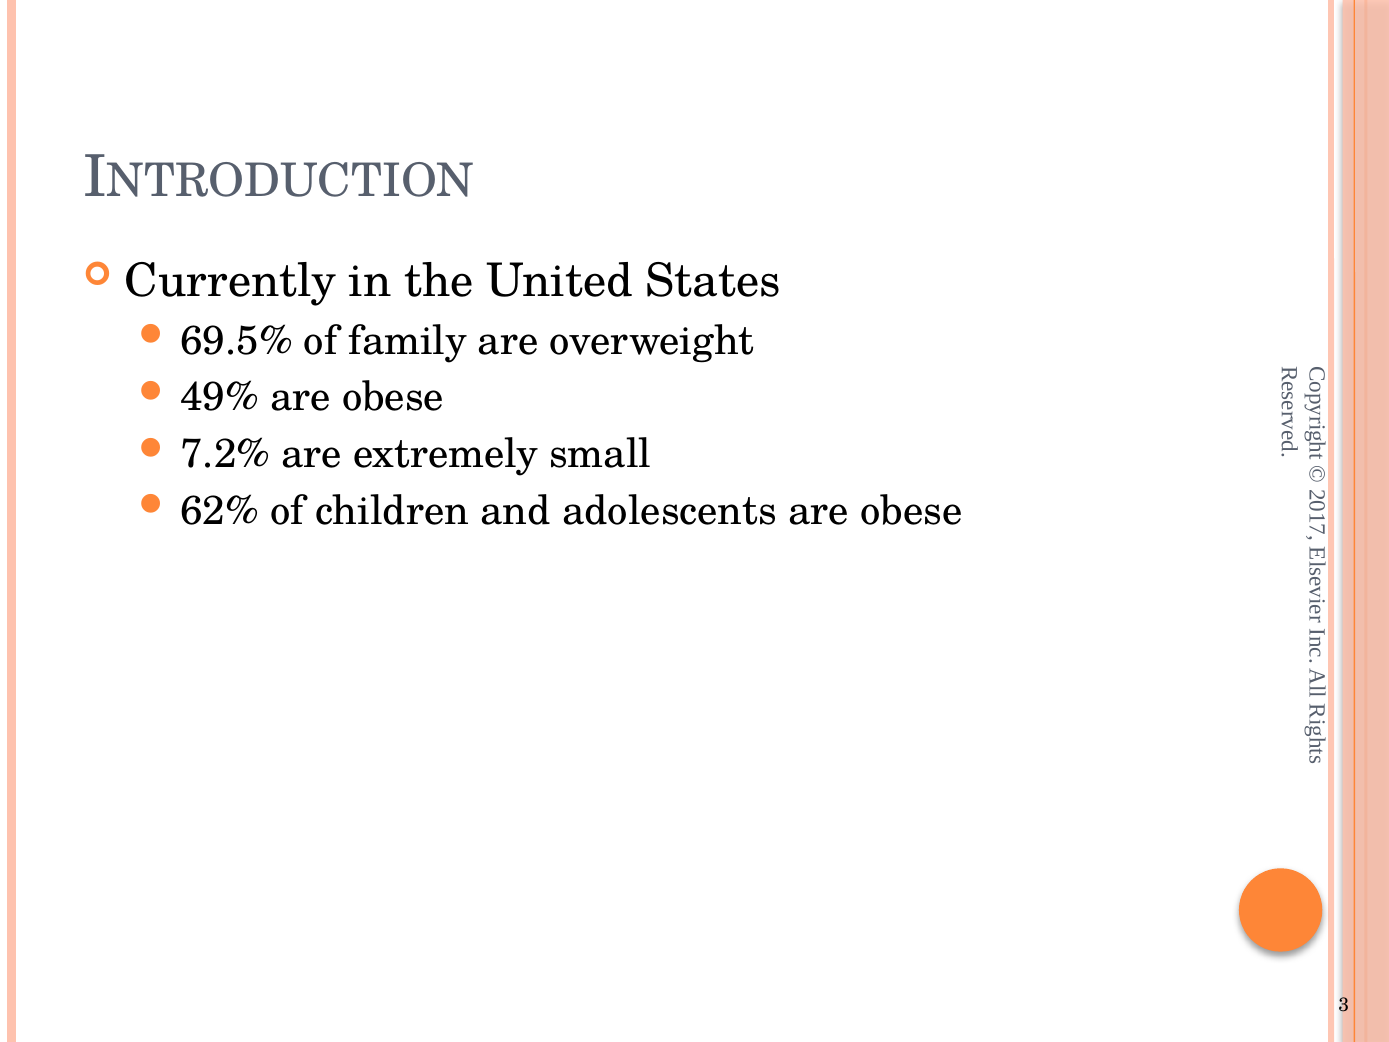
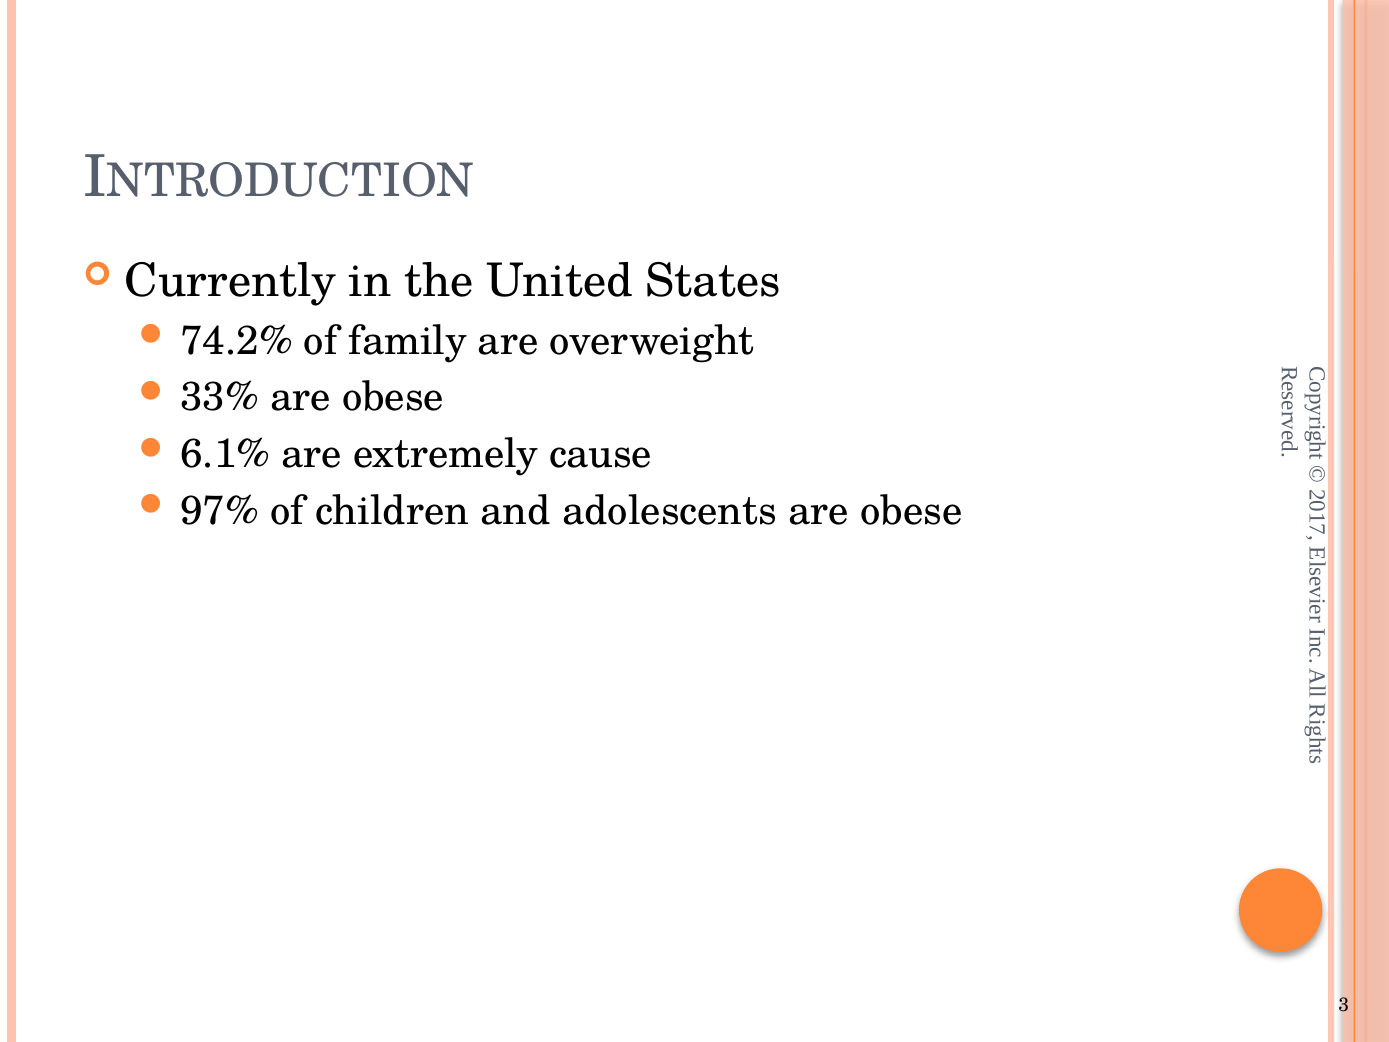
69.5%: 69.5% -> 74.2% (237, 341)
49%: 49% -> 33% (220, 397)
7.2%: 7.2% -> 6.1% (225, 454)
small: small -> cause (600, 454)
62%: 62% -> 97% (220, 511)
